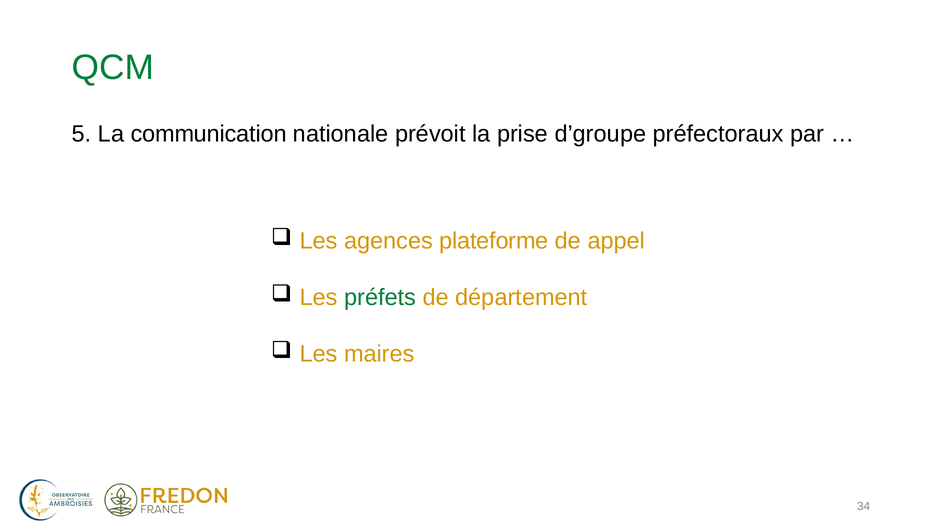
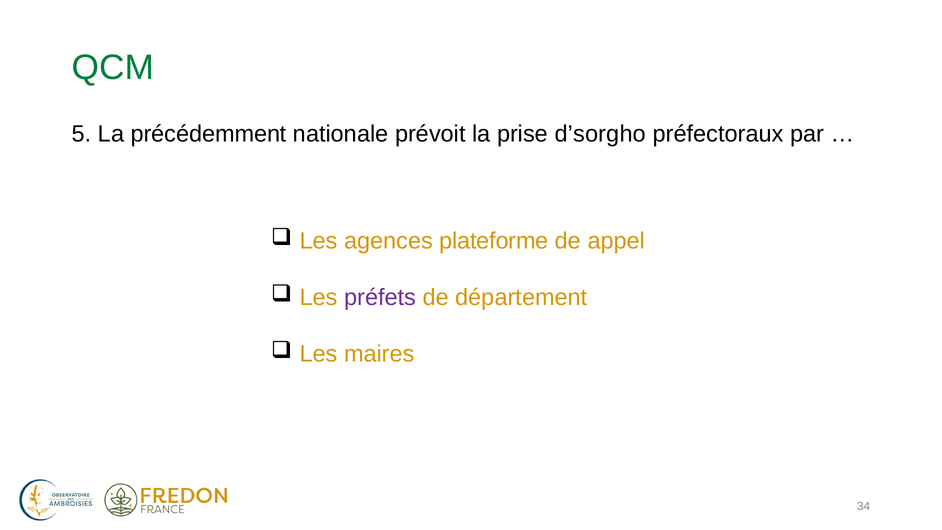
communication: communication -> précédemment (209, 134)
d’groupe: d’groupe -> d’sorgho (600, 134)
préfets colour: green -> purple (380, 298)
